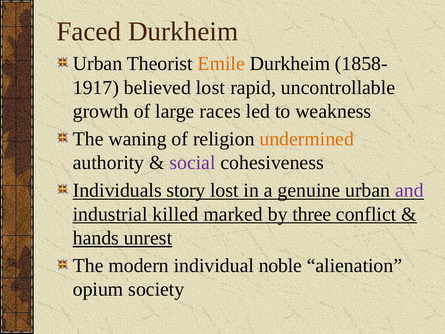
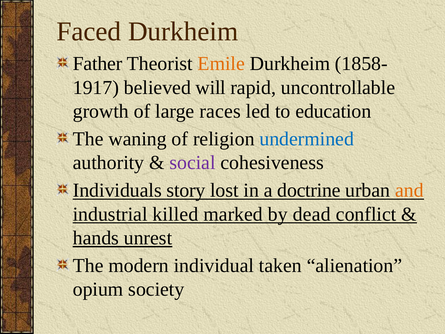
Urban: Urban -> Father (98, 64)
believed lost: lost -> will (211, 87)
weakness: weakness -> education (333, 111)
undermined colour: orange -> blue (307, 139)
genuine: genuine -> doctrine (309, 190)
and colour: purple -> orange (409, 190)
three: three -> dead (312, 214)
noble: noble -> taken (280, 265)
